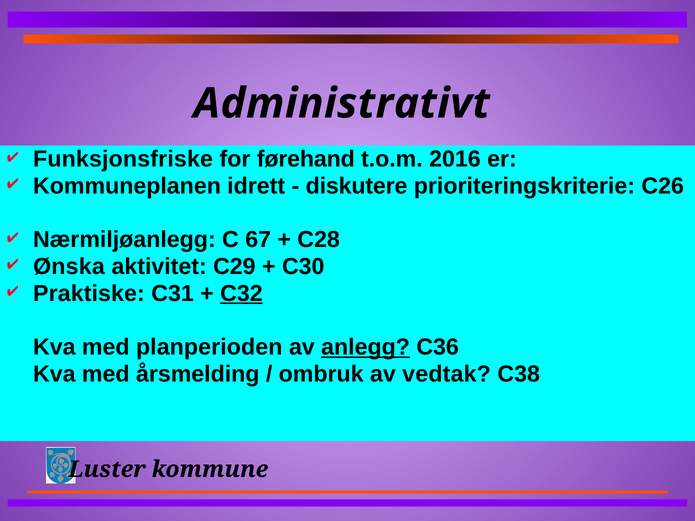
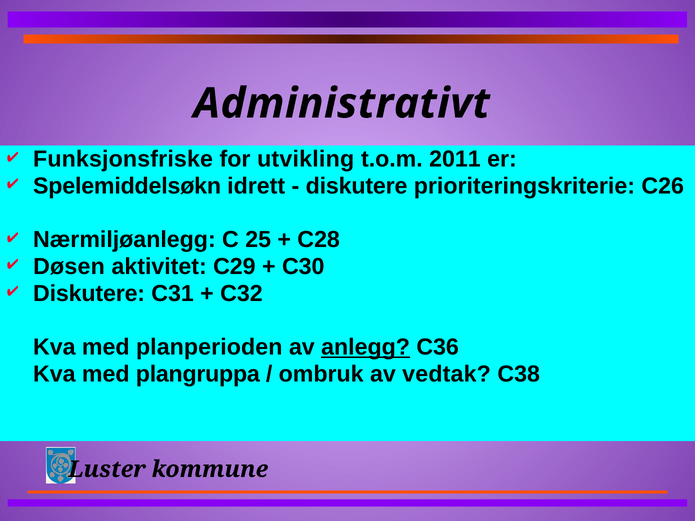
førehand: førehand -> utvikling (306, 159)
2016: 2016 -> 2011 (455, 159)
Kommuneplanen: Kommuneplanen -> Spelemiddelsøkn (127, 186)
67: 67 -> 25 (258, 240)
Ønska: Ønska -> Døsen (69, 267)
Praktiske: Praktiske -> Diskutere (89, 294)
C32 underline: present -> none (241, 294)
årsmelding: årsmelding -> plangruppa (198, 374)
